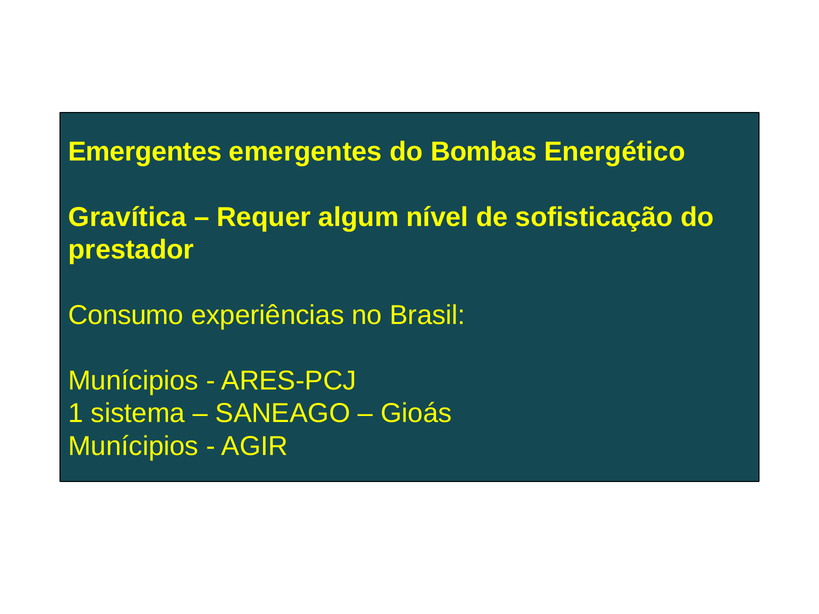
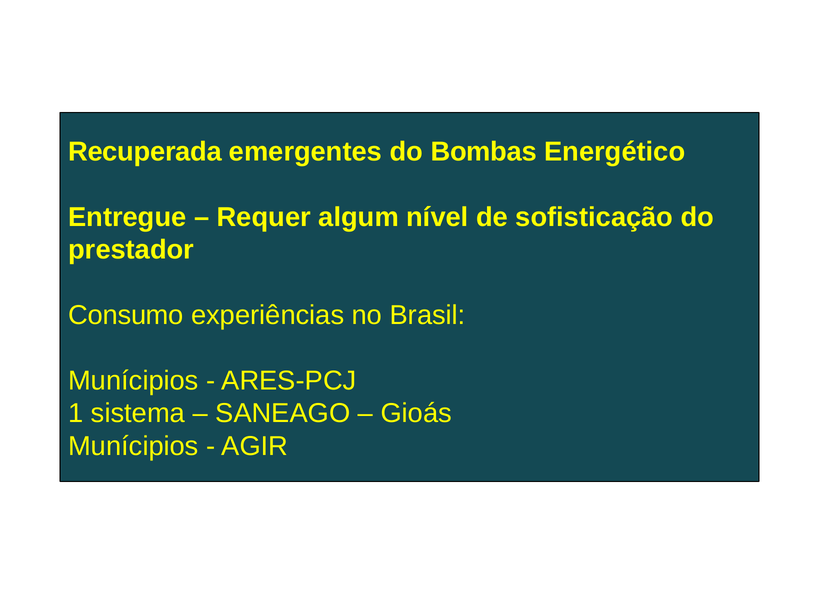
Emergentes: Emergentes -> Recuperada (145, 152)
Gravítica: Gravítica -> Entregue (127, 217)
